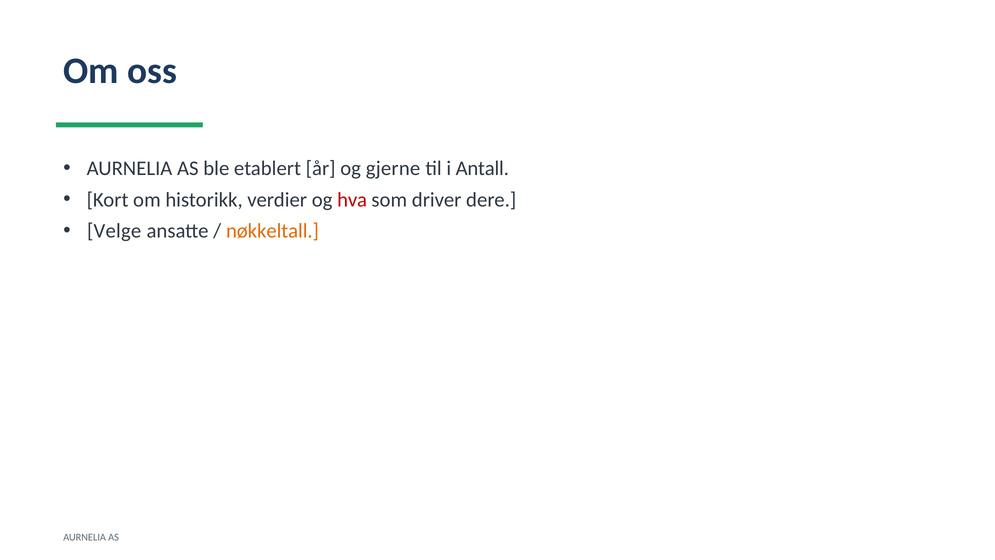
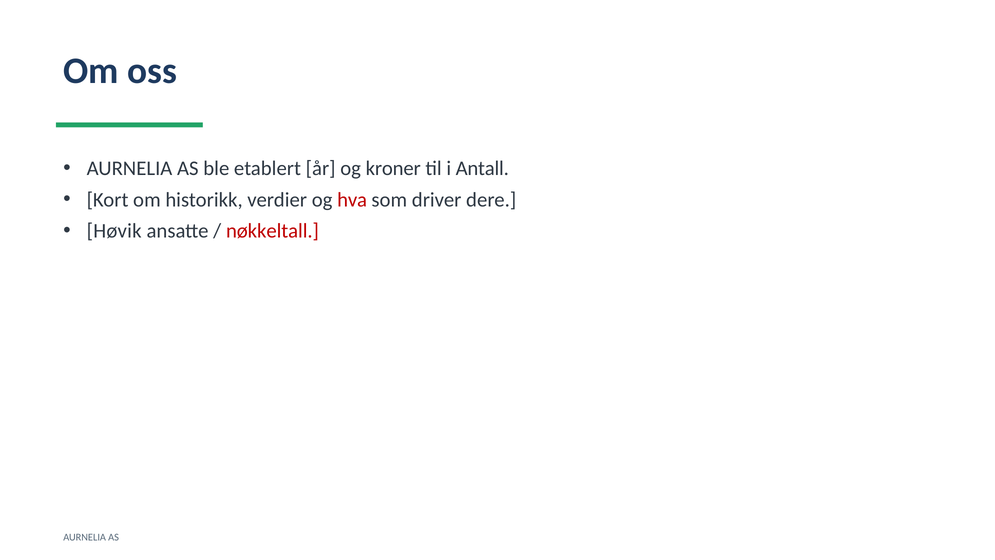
gjerne: gjerne -> kroner (393, 169)
Velge: Velge -> Høvik (114, 231)
nøkkeltall colour: orange -> red (272, 231)
